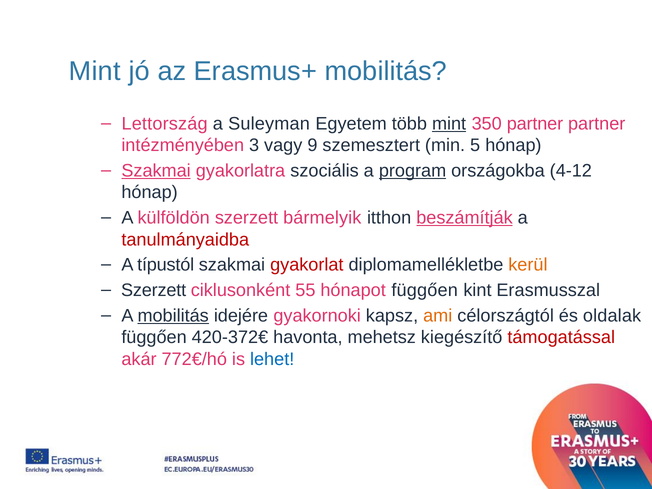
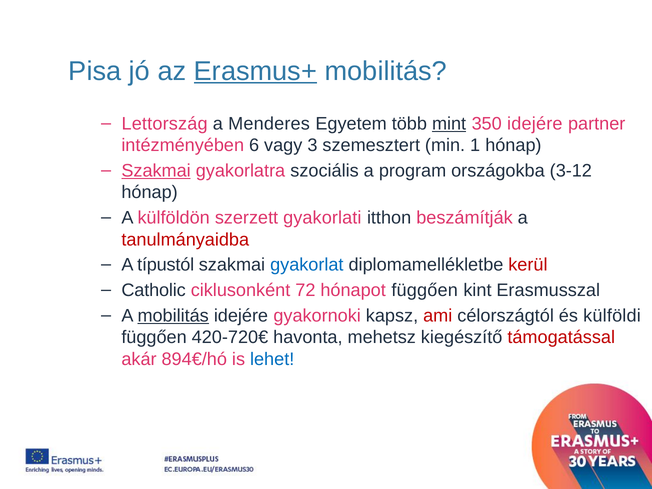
Mint: Mint -> Pisa (95, 71)
Erasmus+ underline: none -> present (255, 71)
Suleyman: Suleyman -> Menderes (269, 124)
350 partner: partner -> idejére (535, 124)
3: 3 -> 6 (254, 145)
9: 9 -> 3 (312, 145)
5: 5 -> 1 (475, 145)
program underline: present -> none (413, 171)
4-12: 4-12 -> 3-12 (571, 171)
bármelyik: bármelyik -> gyakorlati (322, 218)
beszámítják underline: present -> none (465, 218)
gyakorlat colour: red -> blue (307, 265)
kerül colour: orange -> red (528, 265)
Szerzett: Szerzett -> Catholic (154, 290)
55: 55 -> 72 (305, 290)
ami colour: orange -> red (438, 316)
oldalak: oldalak -> külföldi (612, 316)
420-372€: 420-372€ -> 420-720€ (230, 337)
772€/hó: 772€/hó -> 894€/hó (194, 359)
